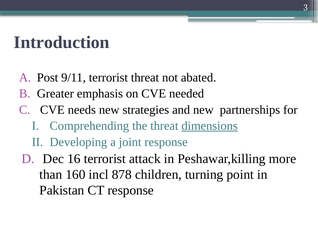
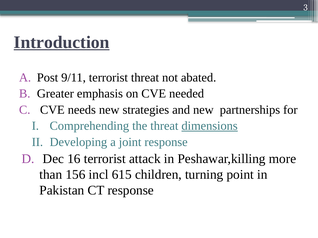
Introduction underline: none -> present (62, 42)
160: 160 -> 156 (75, 175)
878: 878 -> 615 (122, 175)
